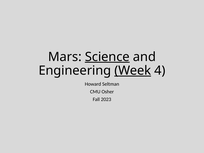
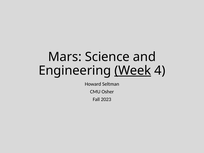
Science underline: present -> none (107, 57)
